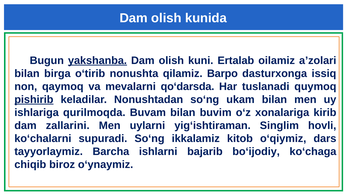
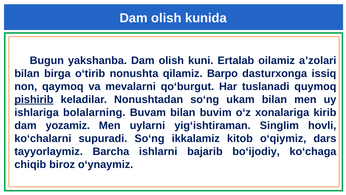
yakshanba underline: present -> none (97, 60)
qo‘darsda: qo‘darsda -> qo‘burgut (187, 86)
qurilmoqda: qurilmoqda -> bolalarning (94, 112)
zallarini: zallarini -> yozamiz (68, 125)
